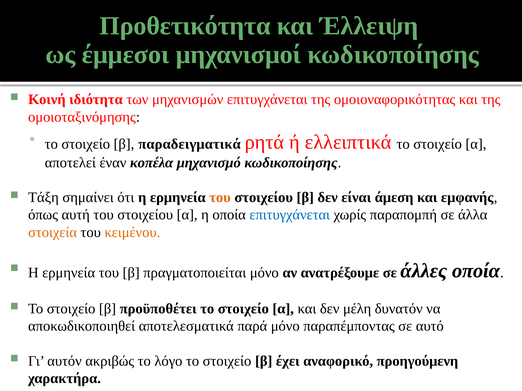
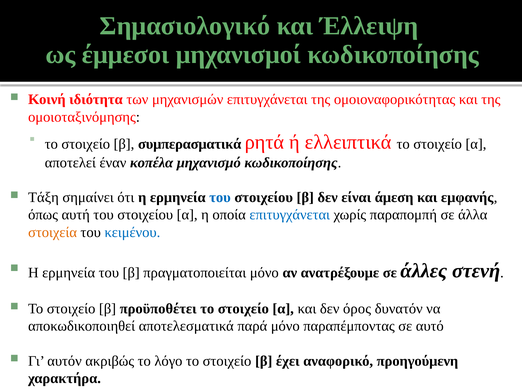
Προθετικότητα: Προθετικότητα -> Σημασιολογικό (185, 26)
παραδειγματικά: παραδειγματικά -> συμπερασματικά (190, 144)
του colour: orange -> blue (220, 198)
κειμένου colour: orange -> blue (132, 233)
άλλες οποία: οποία -> στενή (476, 271)
μέλη: μέλη -> όρος (357, 309)
